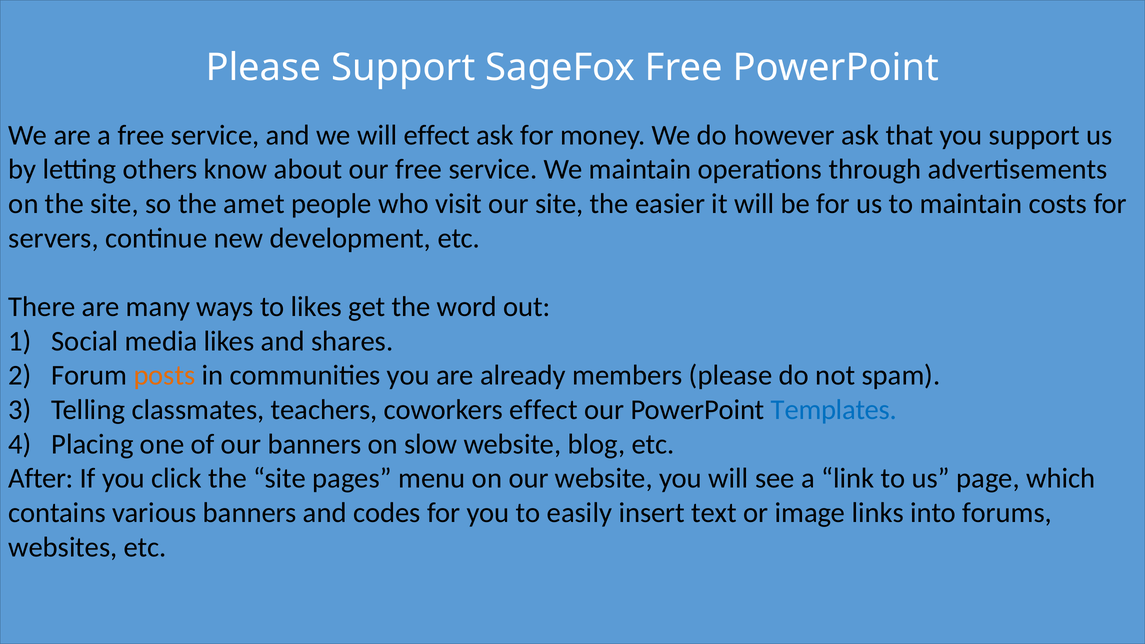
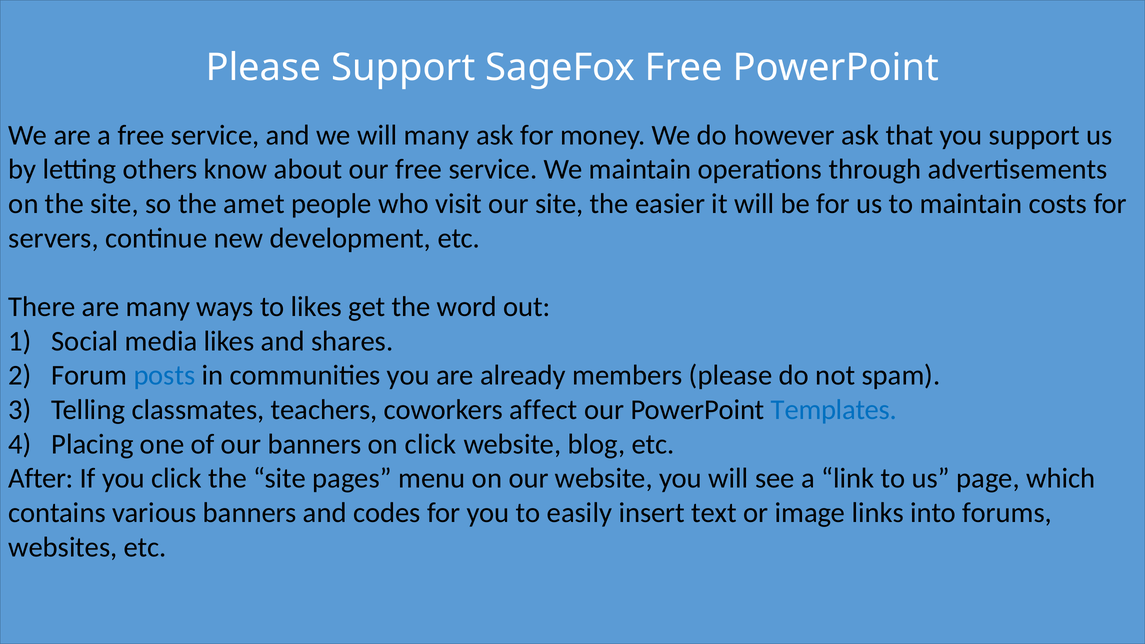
will effect: effect -> many (436, 135)
posts colour: orange -> blue (164, 376)
coworkers effect: effect -> affect (543, 410)
on slow: slow -> click (431, 444)
